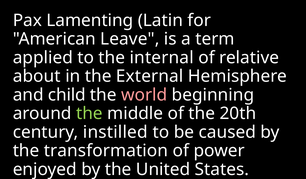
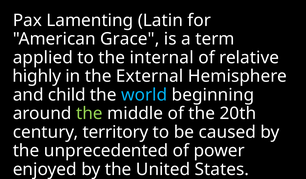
Leave: Leave -> Grace (130, 39)
about: about -> highly (37, 76)
world colour: pink -> light blue (144, 95)
instilled: instilled -> territory (116, 132)
transformation: transformation -> unprecedented (106, 151)
